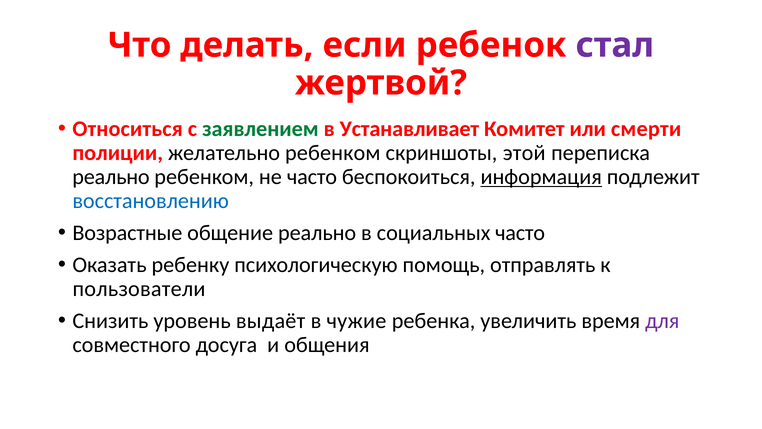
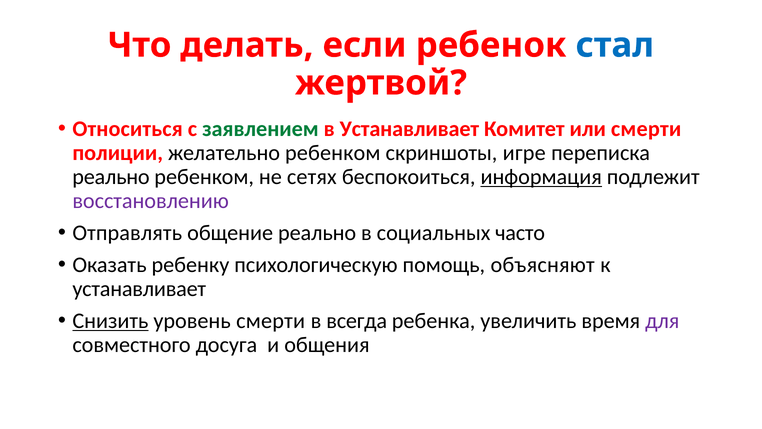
стал colour: purple -> blue (615, 45)
этой: этой -> игре (524, 153)
не часто: часто -> сетях (312, 177)
восстановлению colour: blue -> purple (151, 201)
Возрастные: Возрастные -> Отправлять (127, 233)
отправлять: отправлять -> объясняют (543, 265)
пользователи: пользователи -> устанавливает (139, 289)
Снизить underline: none -> present (110, 321)
уровень выдаёт: выдаёт -> смерти (271, 321)
чужие: чужие -> всегда (357, 321)
